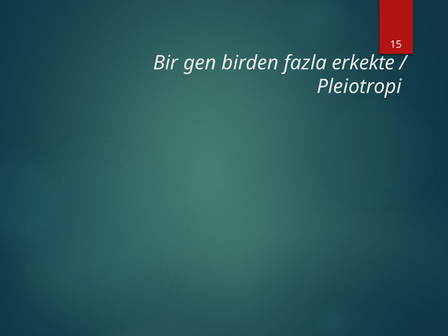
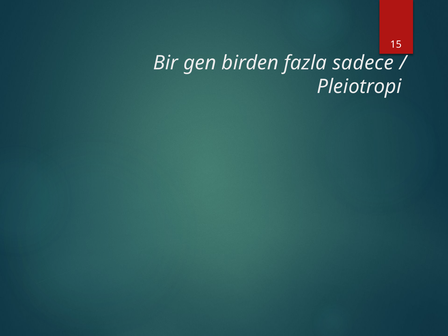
erkekte: erkekte -> sadece (363, 63)
